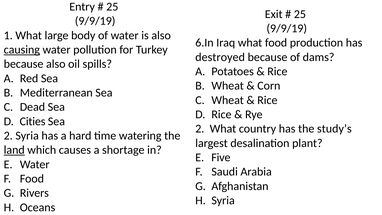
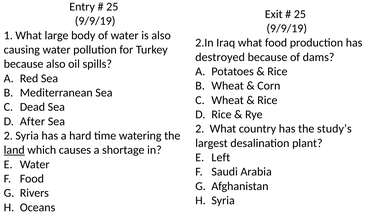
6.In: 6.In -> 2.In (204, 43)
causing underline: present -> none (22, 50)
Cities: Cities -> After (32, 121)
Five: Five -> Left (221, 157)
